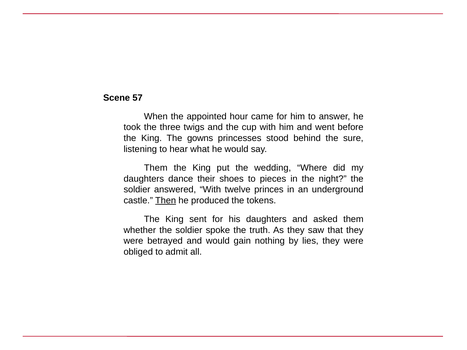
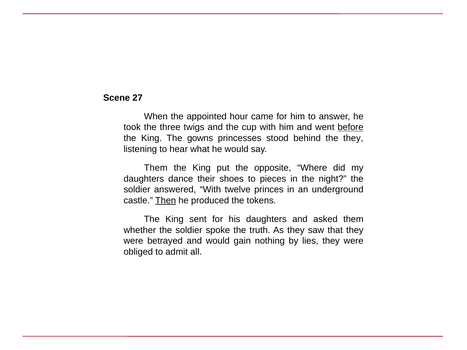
57: 57 -> 27 (138, 98)
before underline: none -> present (351, 127)
the sure: sure -> they (353, 138)
wedding: wedding -> opposite (273, 168)
